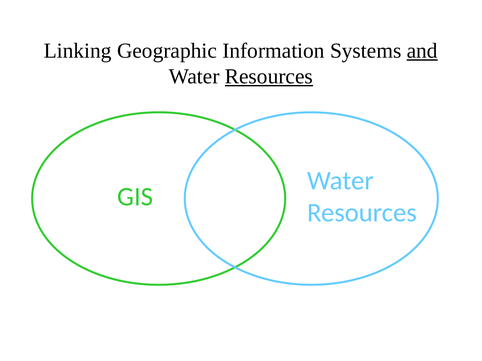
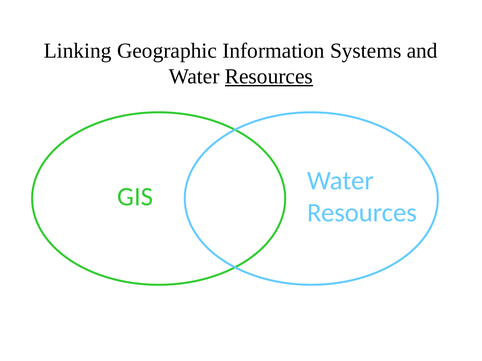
and underline: present -> none (422, 51)
